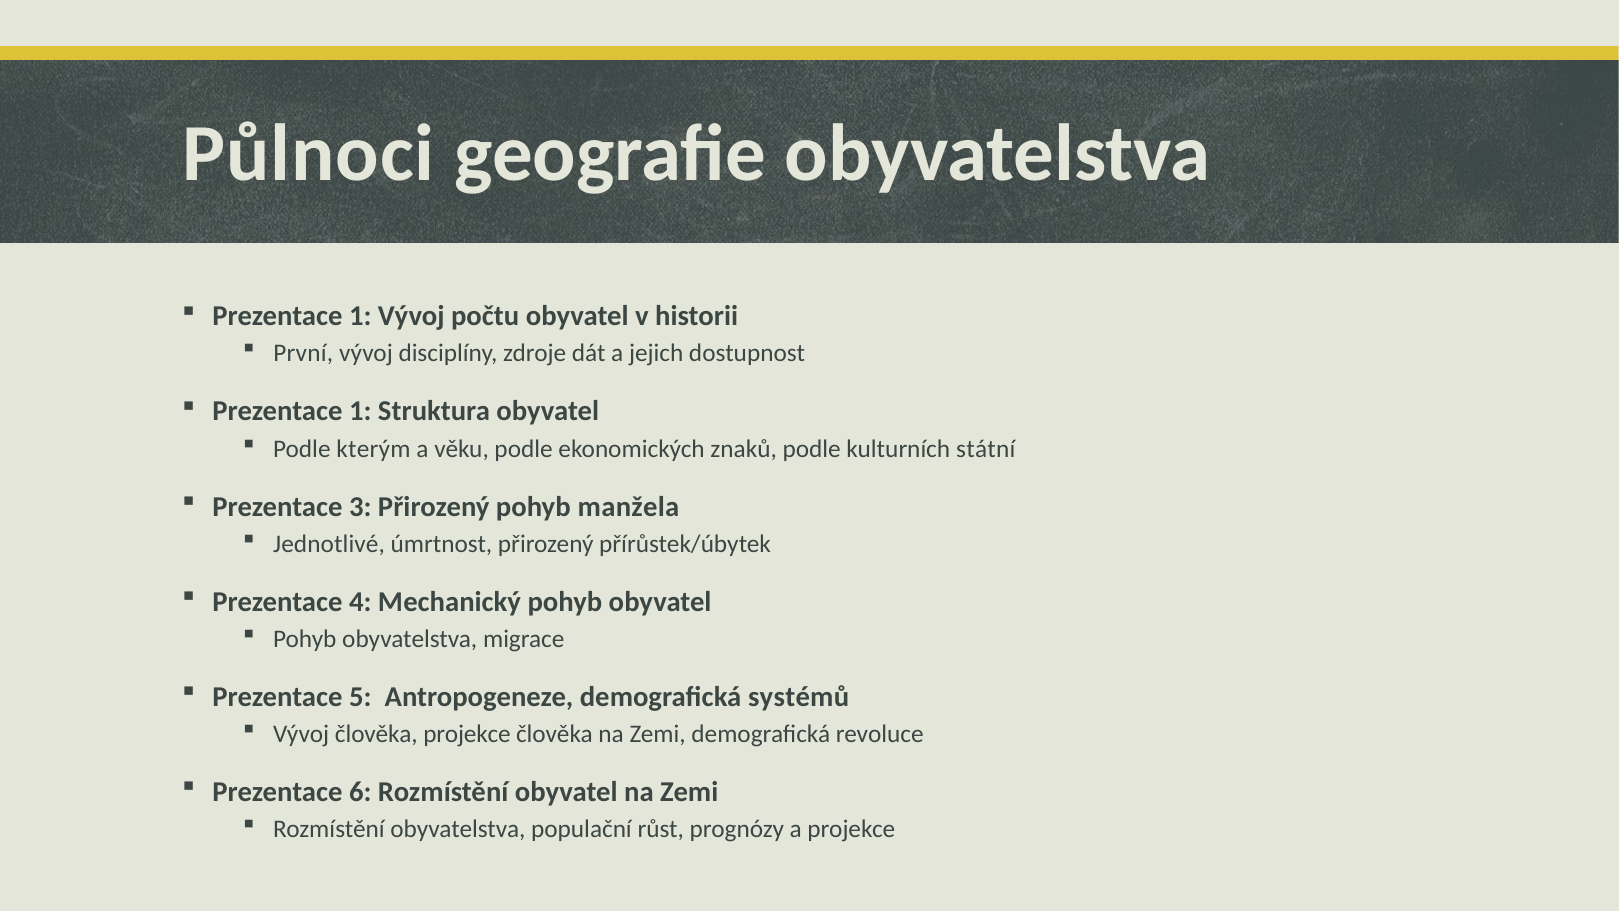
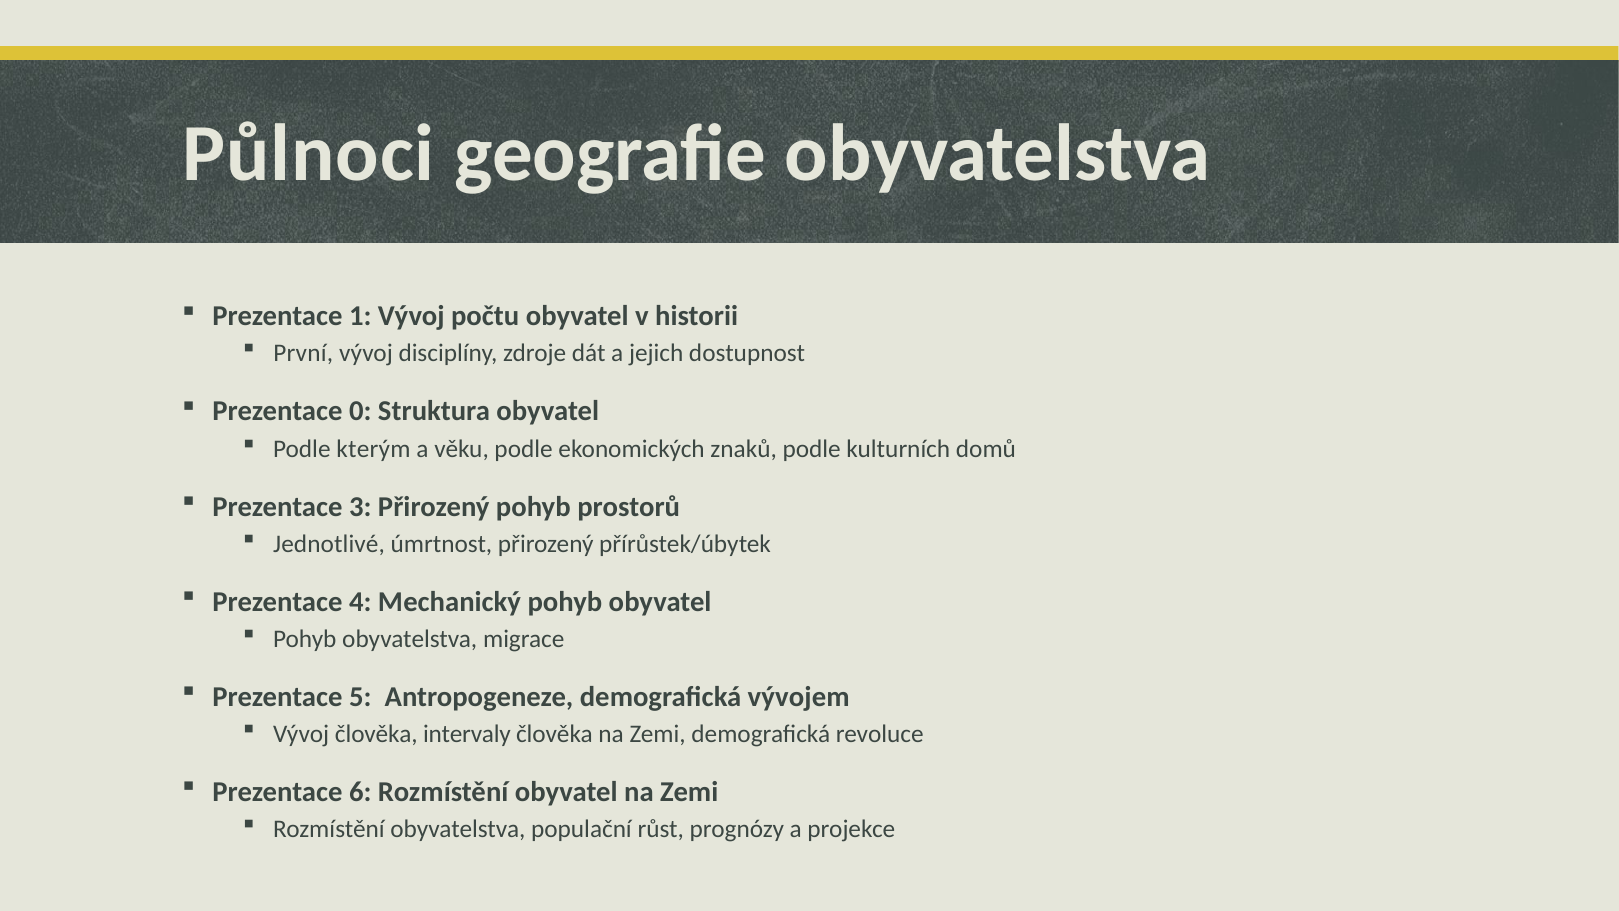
1: 1 -> 0 (360, 411)
státní: státní -> domů (986, 449)
manžela: manžela -> prostorů (629, 506)
systémů: systémů -> vývojem (799, 697)
člověka projekce: projekce -> intervaly (467, 734)
